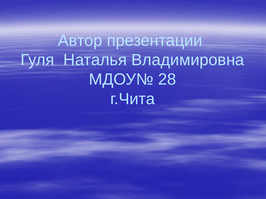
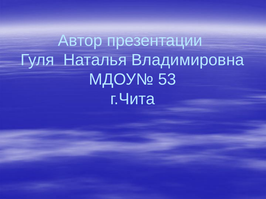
28: 28 -> 53 (167, 80)
